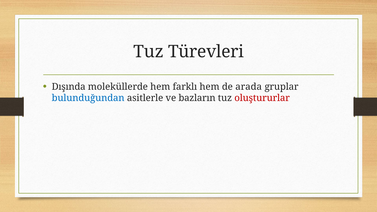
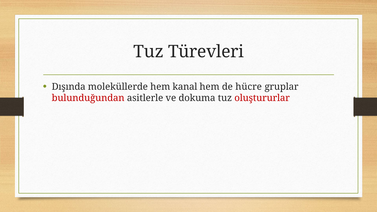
farklı: farklı -> kanal (185, 87)
arada: arada -> hücre (249, 87)
bulunduğundan colour: blue -> red (88, 98)
bazların: bazların -> dokuma (197, 98)
